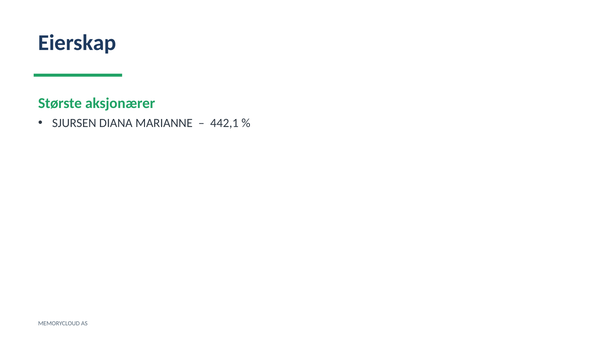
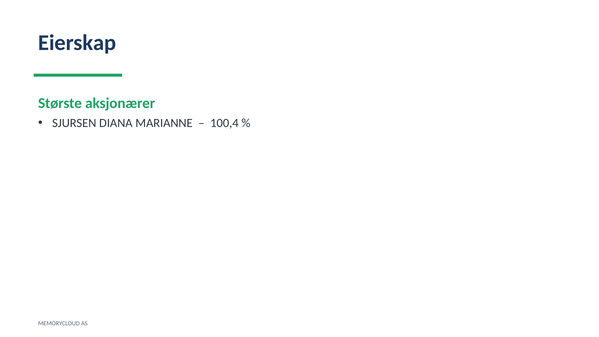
442,1: 442,1 -> 100,4 (224, 123)
